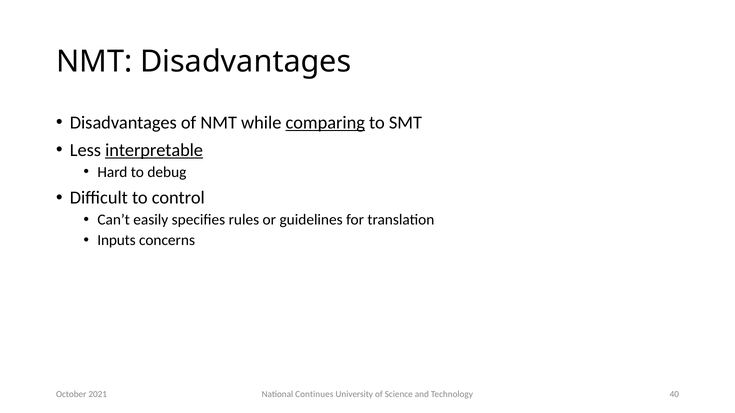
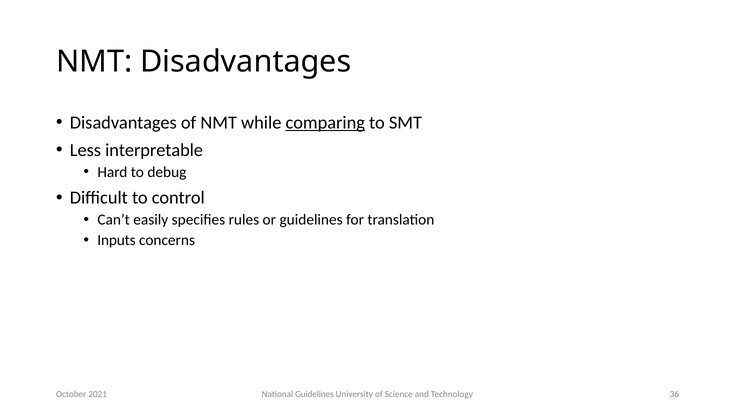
interpretable underline: present -> none (154, 150)
National Continues: Continues -> Guidelines (314, 395)
40: 40 -> 36 (674, 395)
